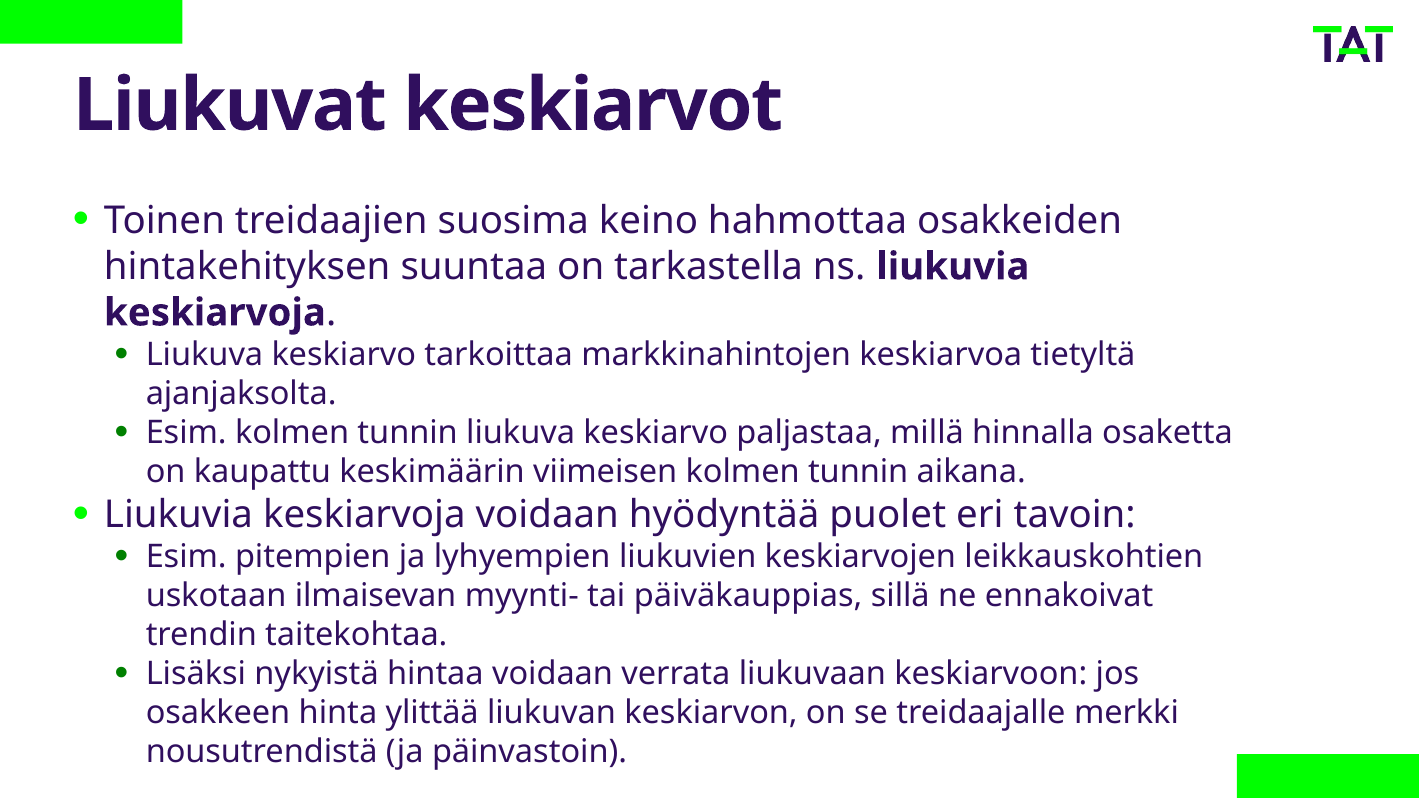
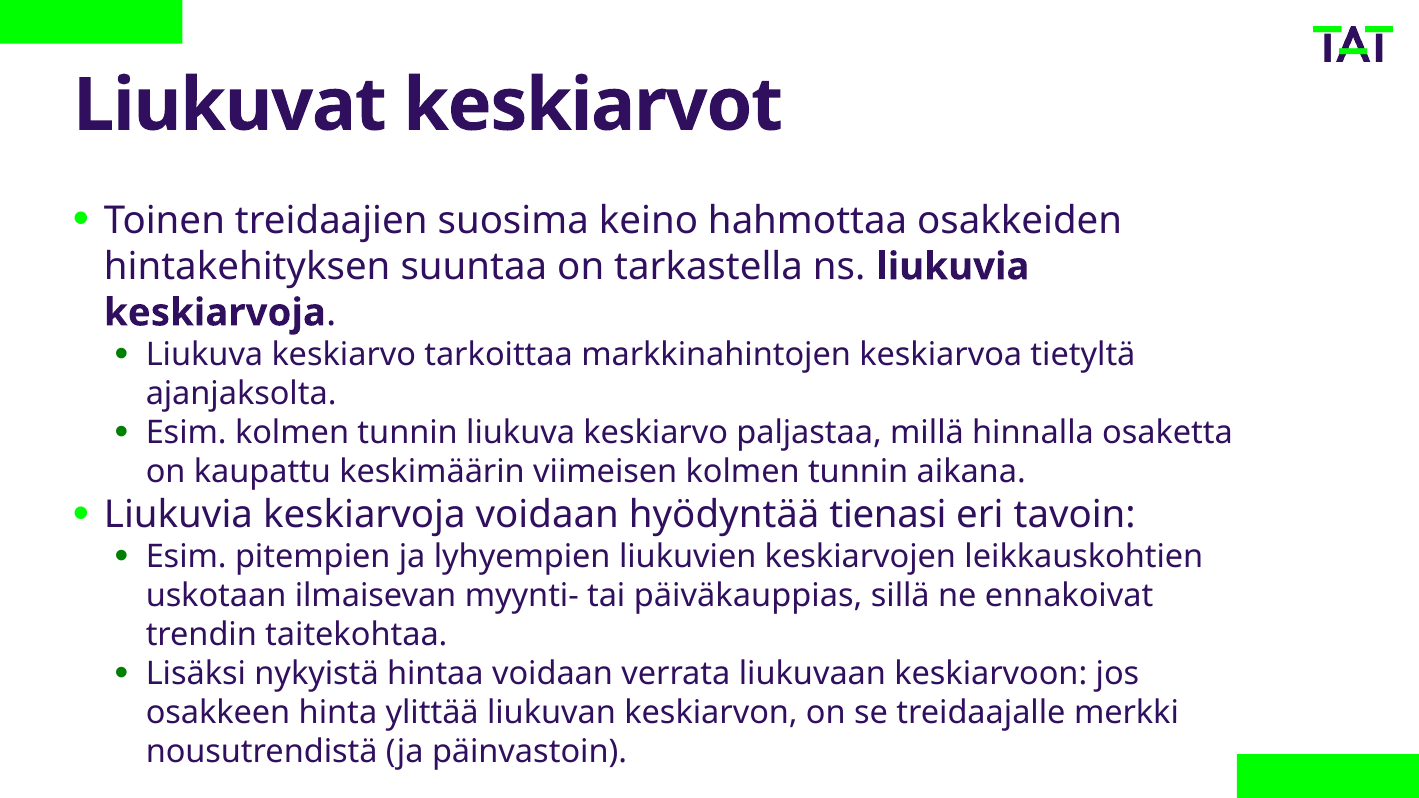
puolet: puolet -> tienasi (888, 515)
